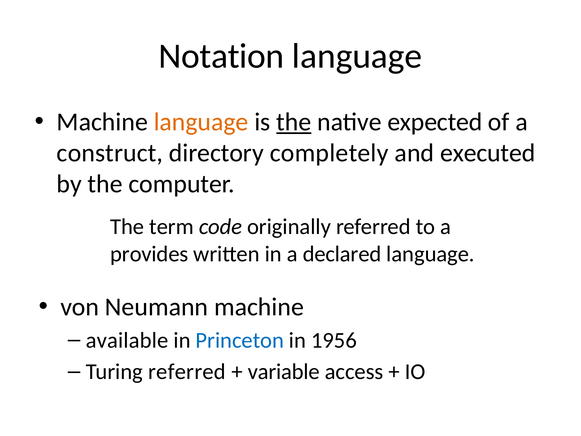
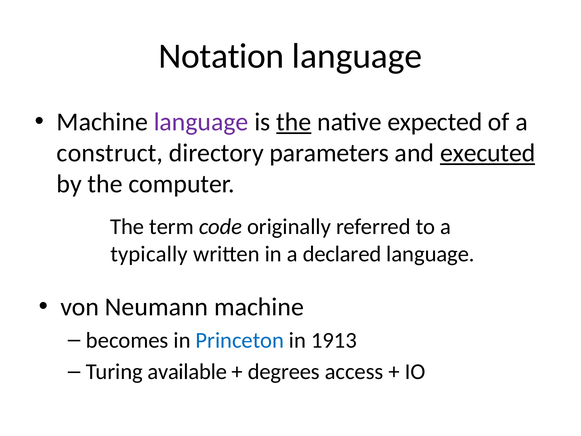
language colour: orange -> purple (201, 122)
completely: completely -> parameters (329, 153)
executed underline: none -> present (488, 153)
provides: provides -> typically (149, 254)
available: available -> becomes (127, 340)
1956: 1956 -> 1913 (334, 340)
Turing referred: referred -> available (187, 372)
variable: variable -> degrees (284, 372)
